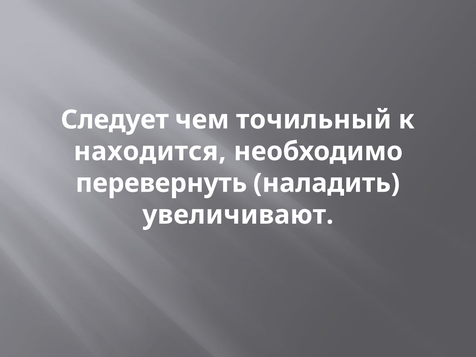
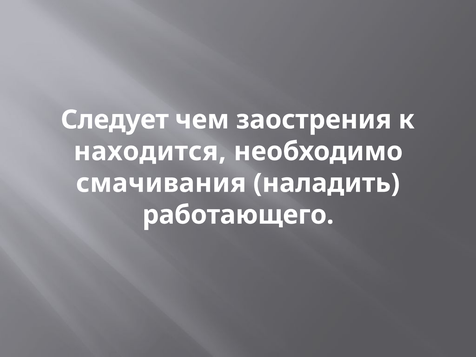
точильный: точильный -> заострения (314, 120)
перевернуть: перевернуть -> смачивания (161, 183)
увеличивают: увеличивают -> работающего (238, 215)
